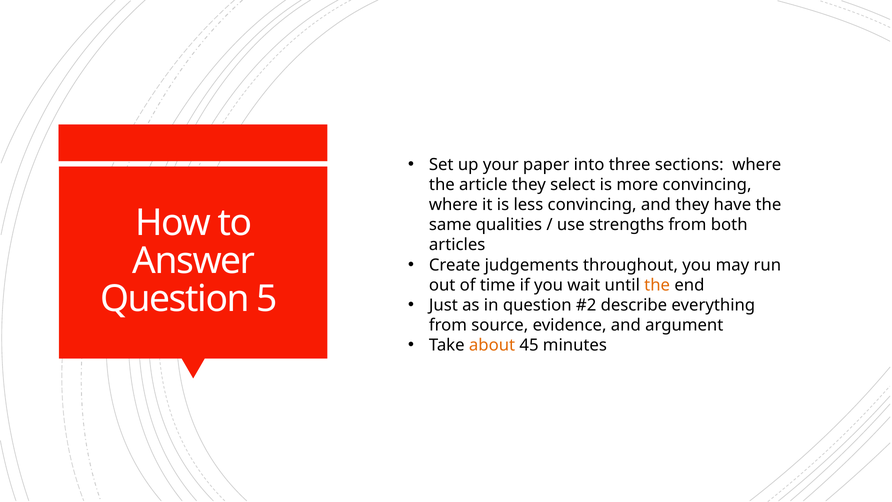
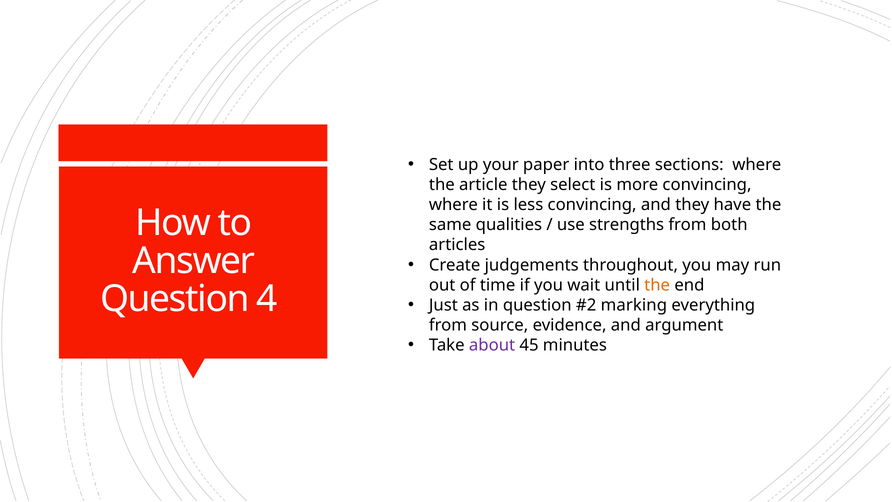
5: 5 -> 4 (267, 299)
describe: describe -> marking (634, 305)
about colour: orange -> purple (492, 345)
